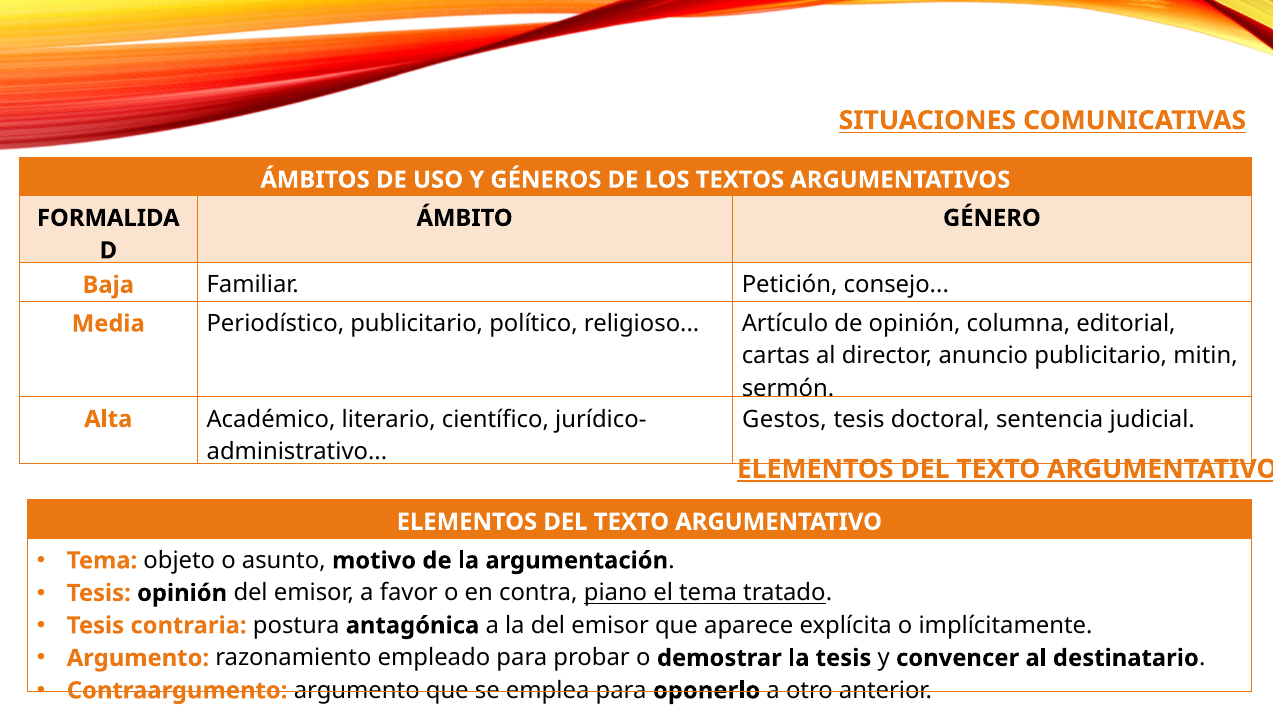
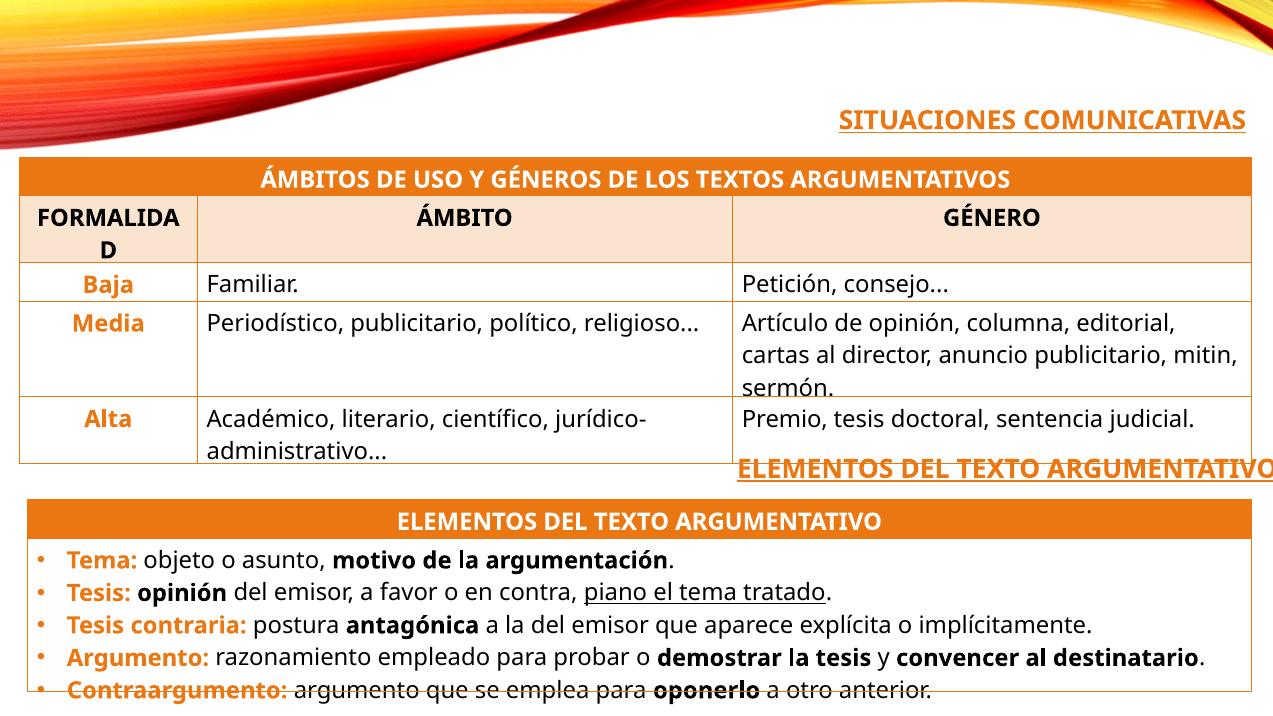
Gestos: Gestos -> Premio (785, 419)
